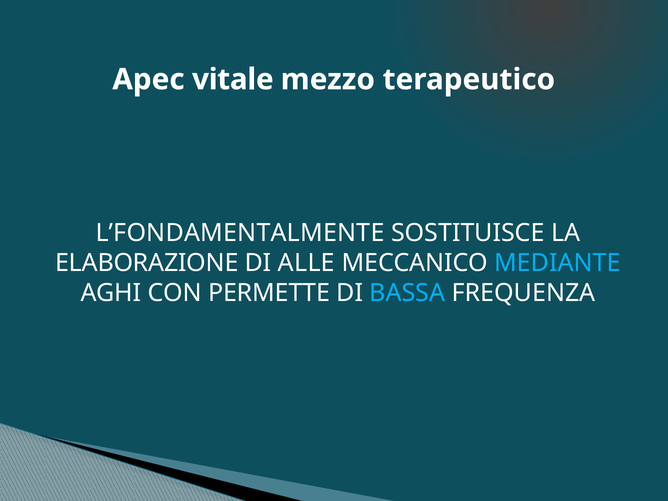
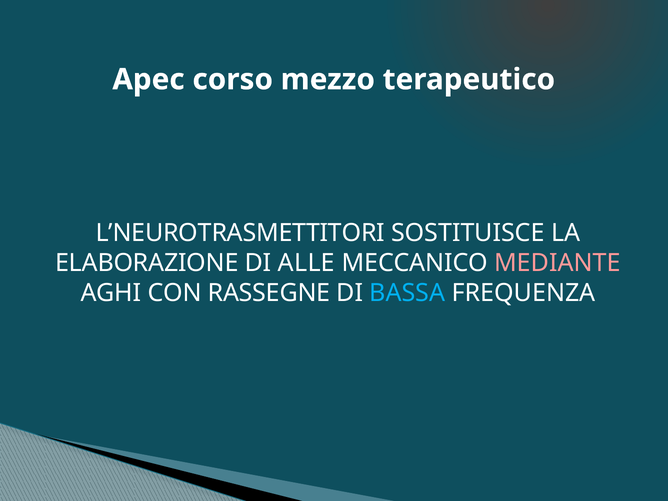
vitale: vitale -> corso (233, 79)
L’FONDAMENTALMENTE: L’FONDAMENTALMENTE -> L’NEUROTRASMETTITORI (240, 233)
MEDIANTE colour: light blue -> pink (557, 263)
PERMETTE: PERMETTE -> RASSEGNE (269, 293)
